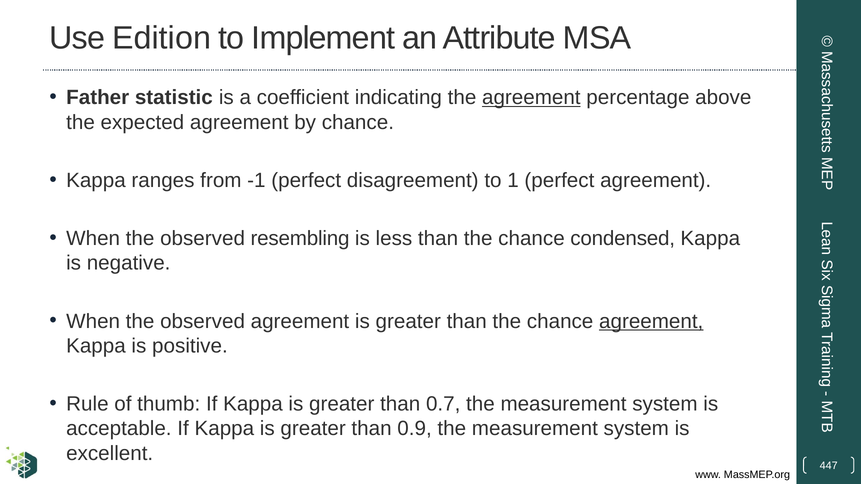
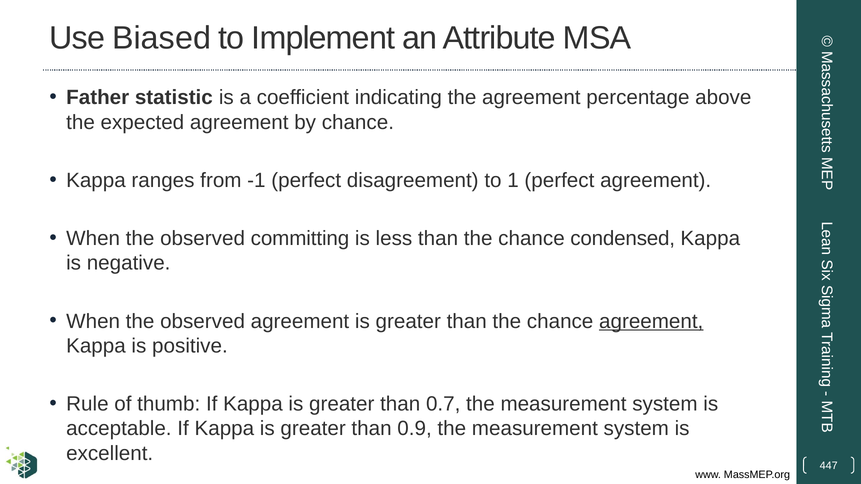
Edition: Edition -> Biased (162, 38)
agreement underline: present -> none (531, 98)
resembling: resembling -> committing (300, 239)
